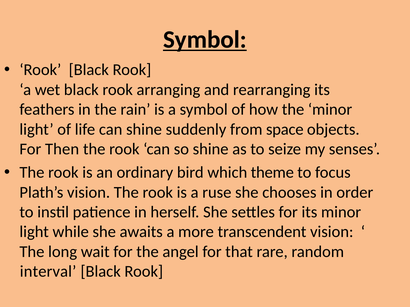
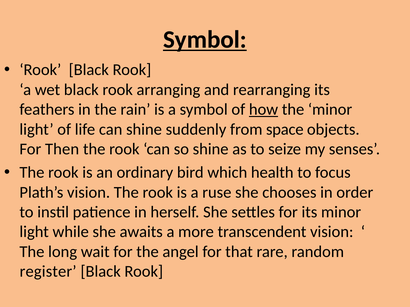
how underline: none -> present (264, 110)
theme: theme -> health (272, 173)
interval: interval -> register (48, 272)
